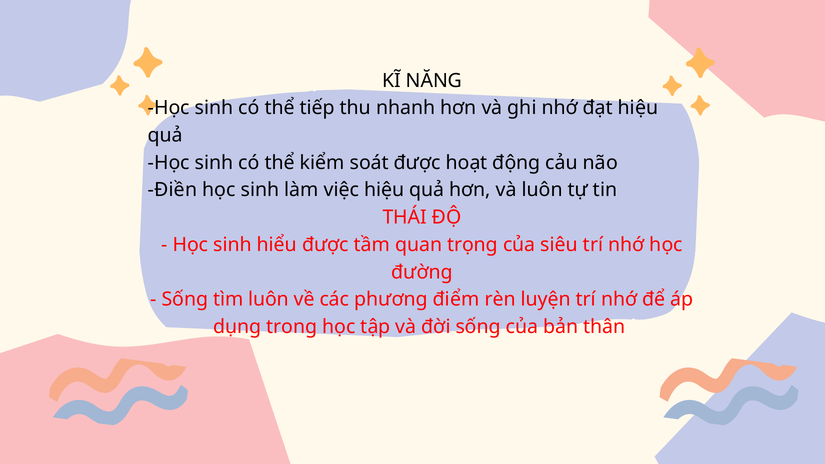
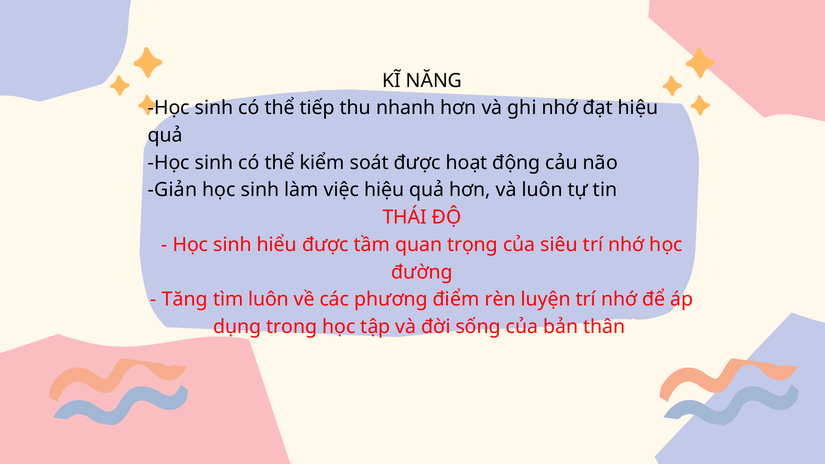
Điền: Điền -> Giản (172, 190)
Sống: Sống -> Tăng (185, 300)
